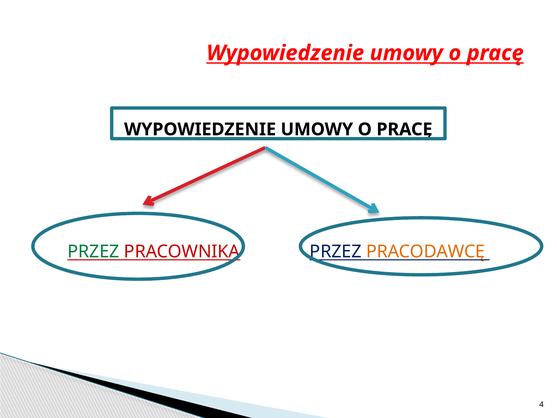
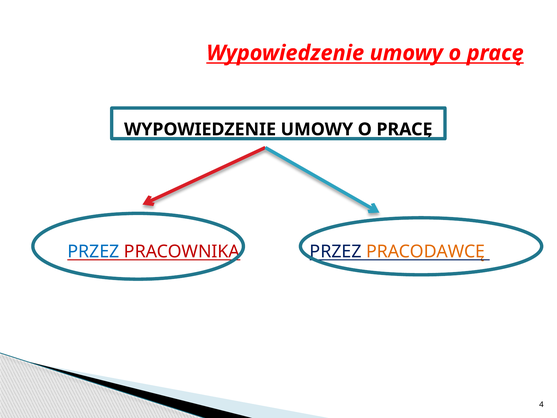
PRZEZ colour: green -> blue (93, 251)
